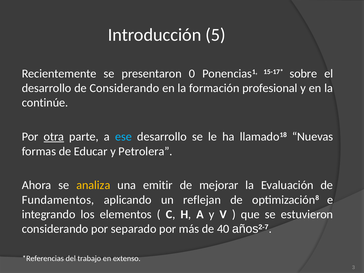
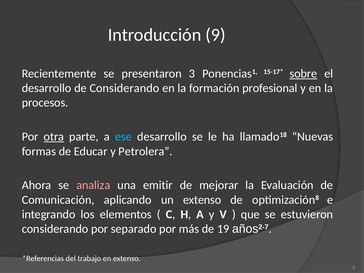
5: 5 -> 9 (216, 35)
presentaron 0: 0 -> 3 (192, 74)
sobre underline: none -> present (303, 74)
continúe: continúe -> procesos (45, 103)
analiza colour: yellow -> pink (93, 185)
Fundamentos: Fundamentos -> Comunicación (58, 200)
un reflejan: reflejan -> extenso (202, 200)
40: 40 -> 19 (223, 229)
